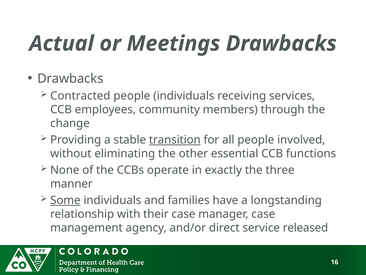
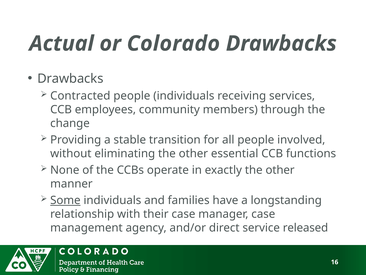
Meetings: Meetings -> Colorado (173, 44)
transition underline: present -> none (175, 140)
exactly the three: three -> other (280, 170)
